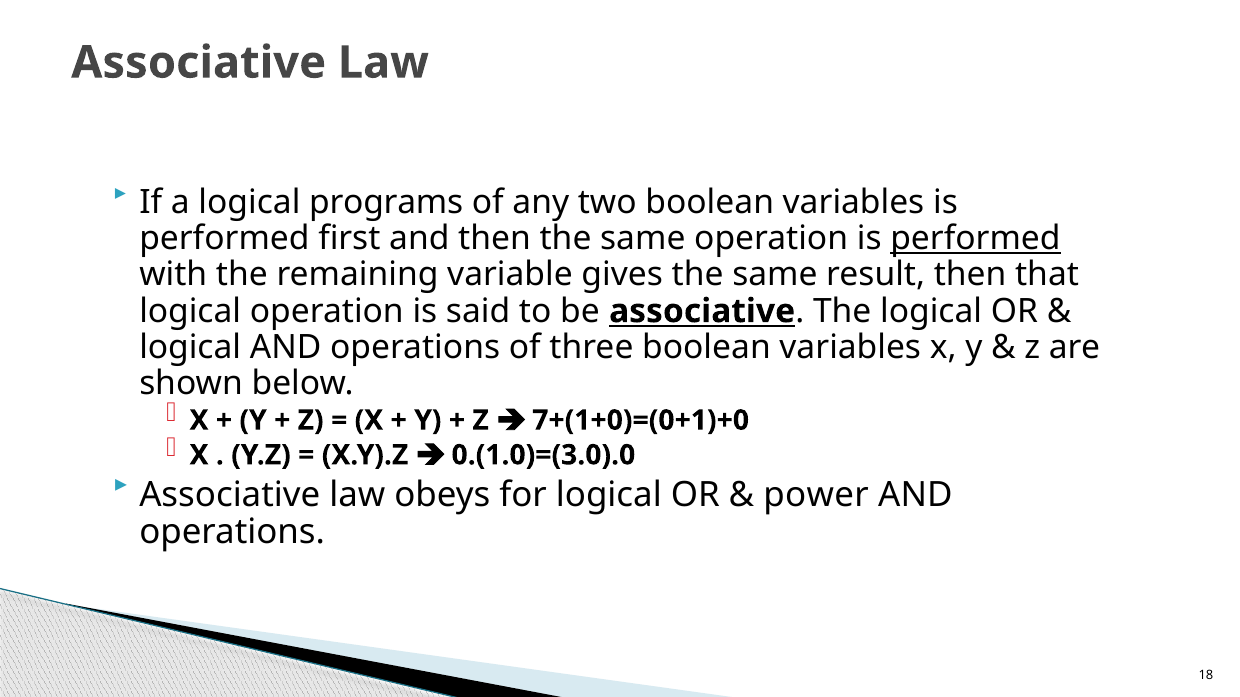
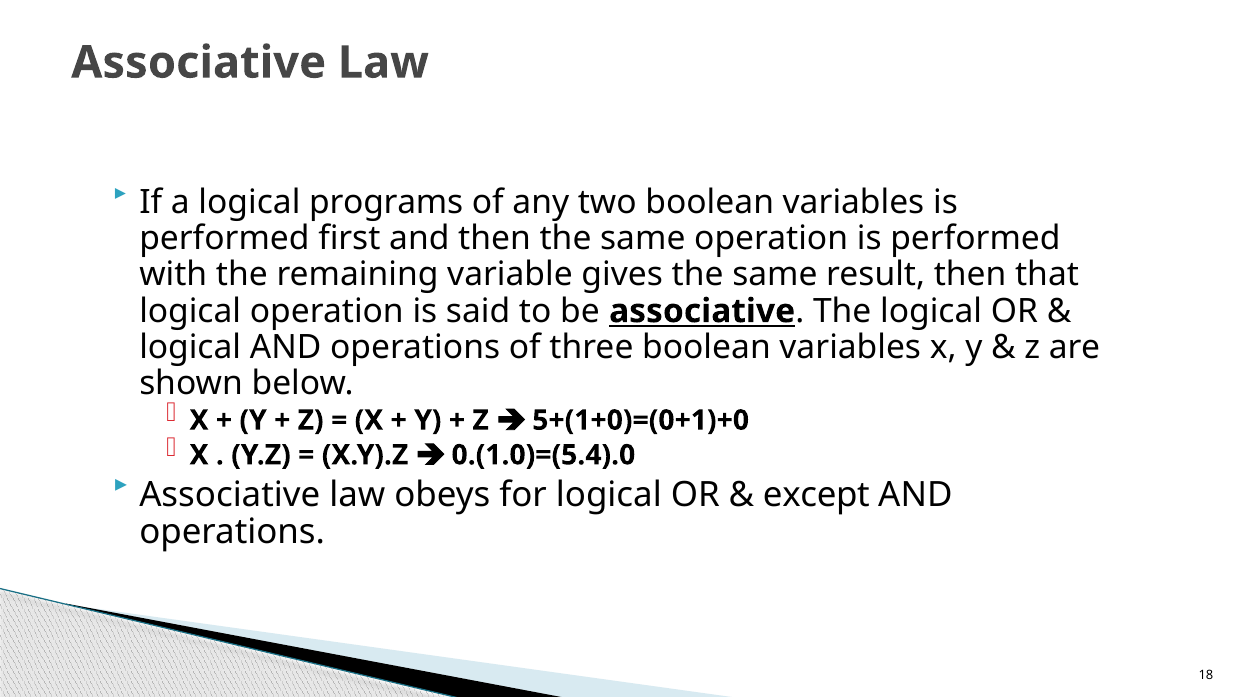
performed underline: present -> none (975, 239)
7+(1+0)=(0+1)+0: 7+(1+0)=(0+1)+0 -> 5+(1+0)=(0+1)+0 (641, 421)
0.(1.0)=(3.0).0: 0.(1.0)=(3.0).0 -> 0.(1.0)=(5.4).0 (543, 455)
power: power -> except (816, 495)
